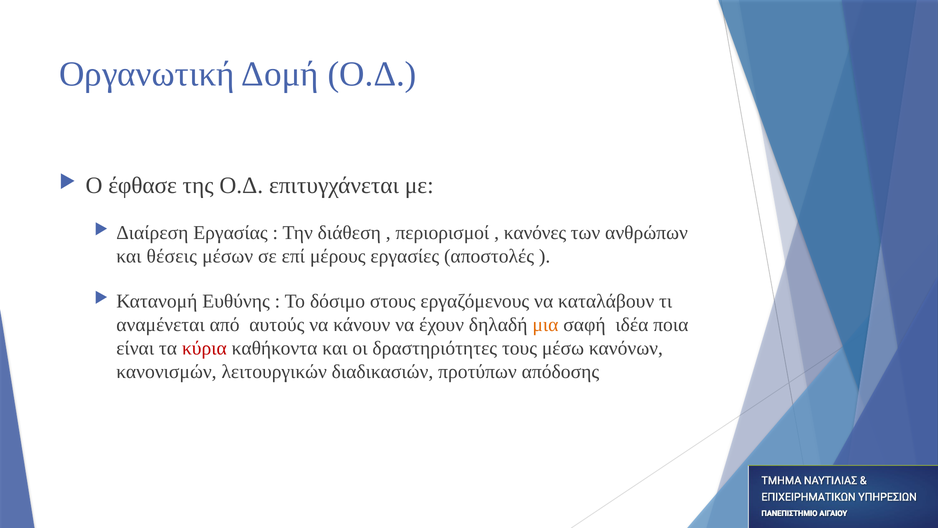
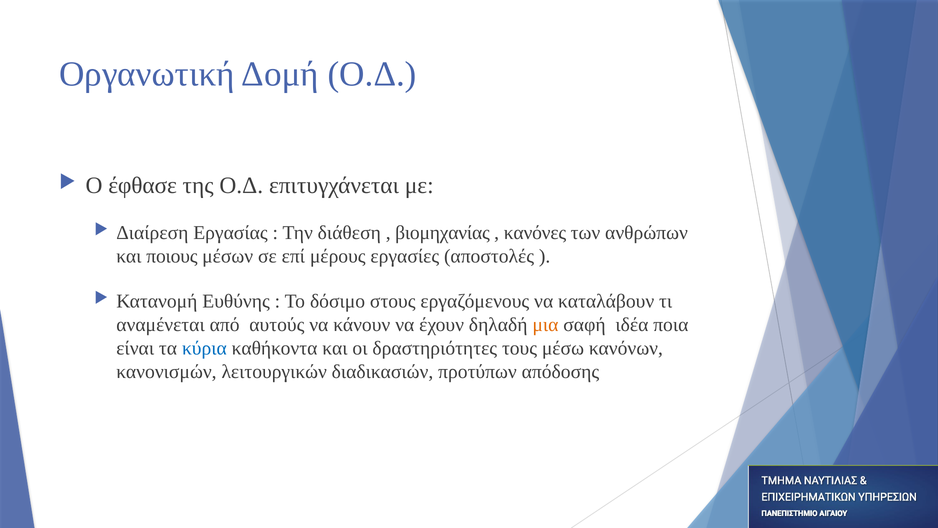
περιορισμοί: περιορισμοί -> βιομηχανίας (442, 233)
θέσεις: θέσεις -> ποιους (172, 256)
κύρια colour: red -> blue (204, 348)
